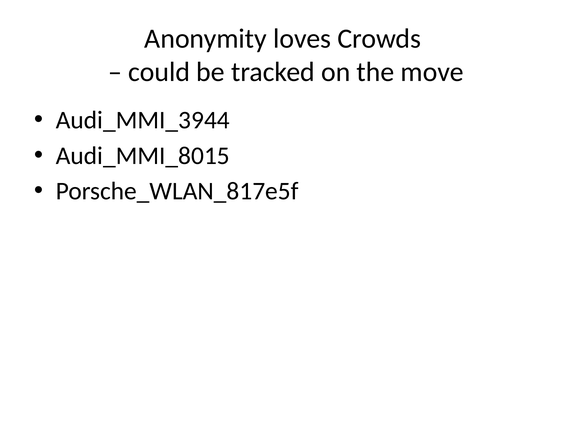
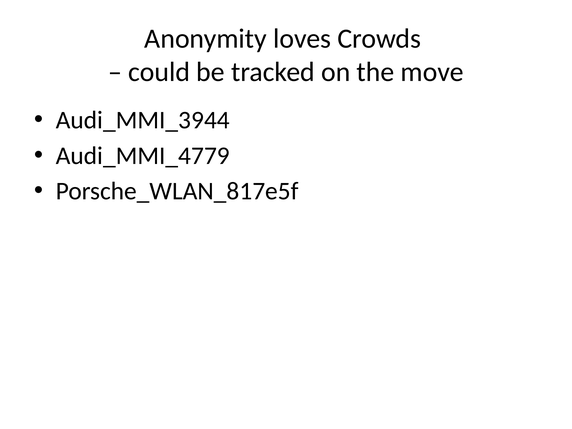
Audi_MMI_8015: Audi_MMI_8015 -> Audi_MMI_4779 (143, 156)
